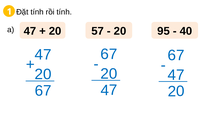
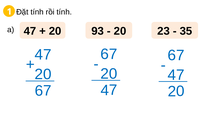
57: 57 -> 93 (98, 31)
95: 95 -> 23 (164, 31)
40: 40 -> 35 (186, 31)
